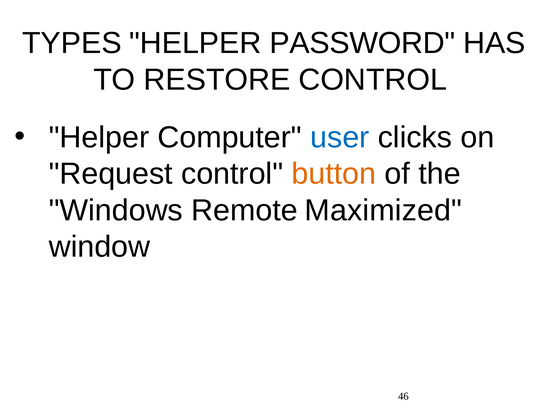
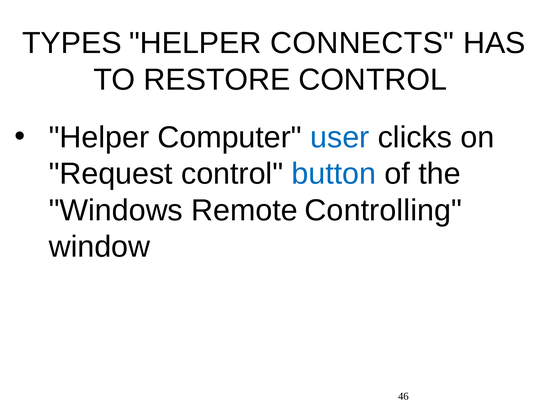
PASSWORD: PASSWORD -> CONNECTS (362, 43)
button colour: orange -> blue (334, 174)
Maximized: Maximized -> Controlling (383, 210)
